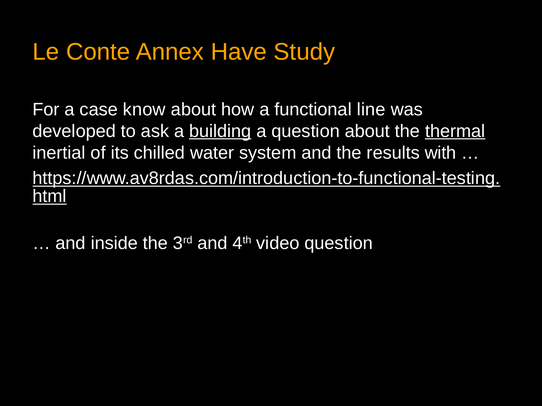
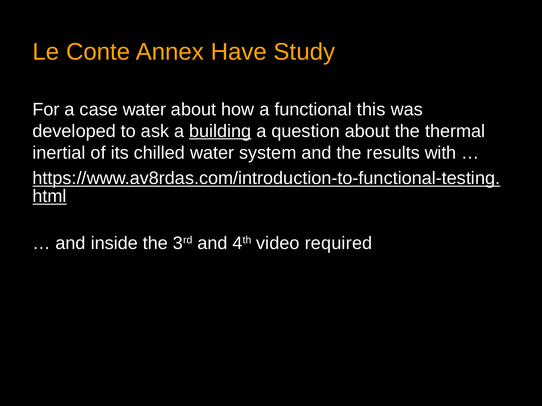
case know: know -> water (144, 110)
line: line -> this (371, 110)
thermal underline: present -> none (455, 131)
video question: question -> required (339, 243)
